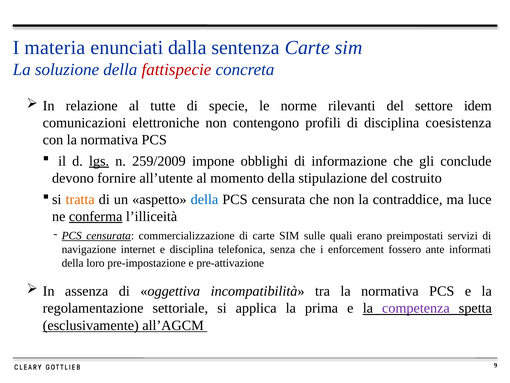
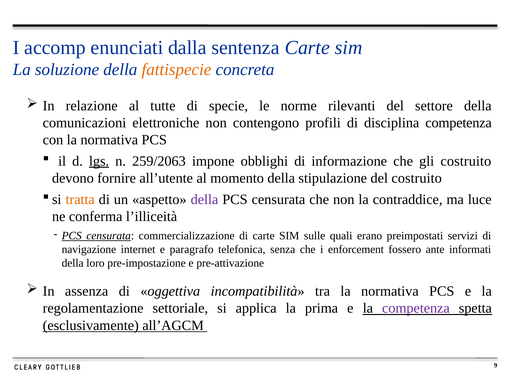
materia: materia -> accomp (55, 47)
fattispecie colour: red -> orange (176, 69)
settore idem: idem -> della (478, 106)
disciplina coesistenza: coesistenza -> competenza (459, 123)
259/2009: 259/2009 -> 259/2063 (159, 161)
gli conclude: conclude -> costruito (466, 161)
della colour: blue -> purple (204, 199)
conferma underline: present -> none (96, 216)
e disciplina: disciplina -> paragrafo (192, 249)
